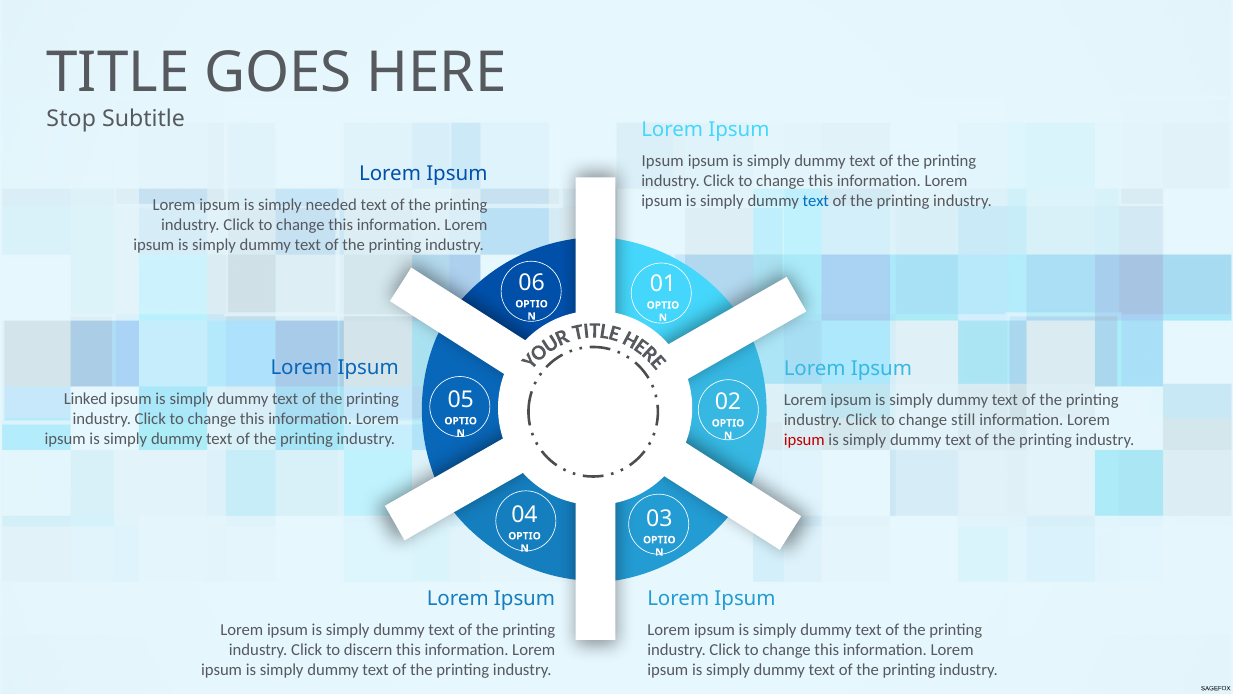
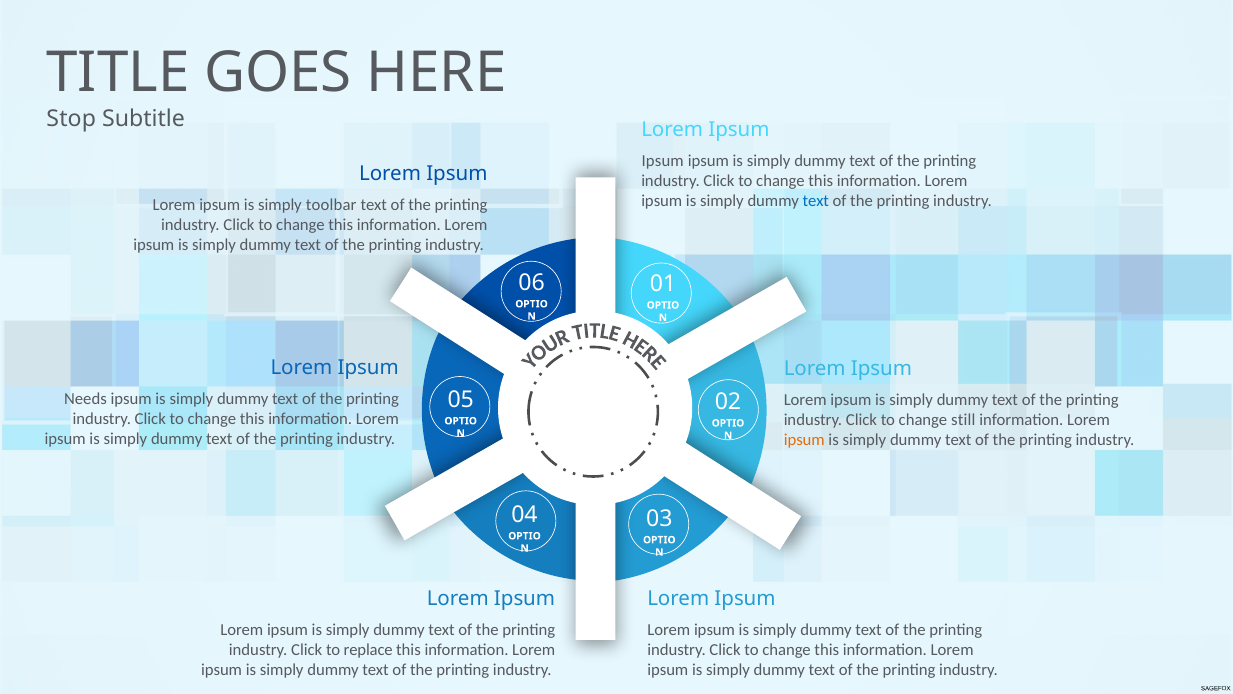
needed: needed -> toolbar (331, 205)
Linked: Linked -> Needs (85, 399)
ipsum colour: red -> orange (804, 439)
discern: discern -> replace (368, 649)
